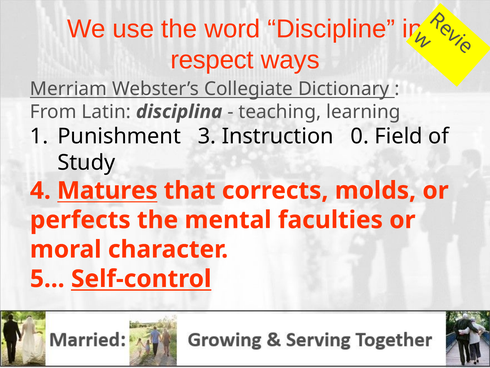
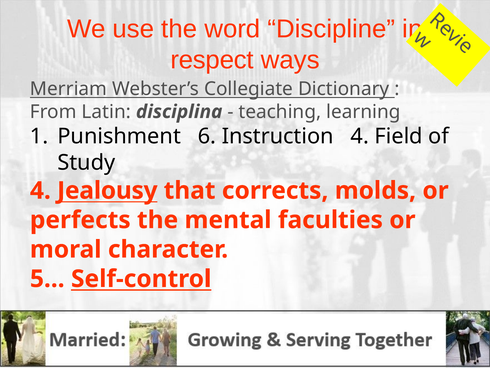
3: 3 -> 6 (207, 136)
Instruction 0: 0 -> 4 (360, 136)
Matures: Matures -> Jealousy (107, 190)
